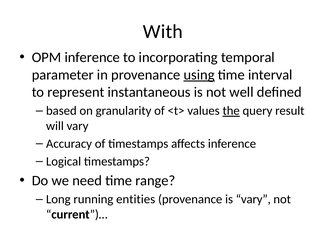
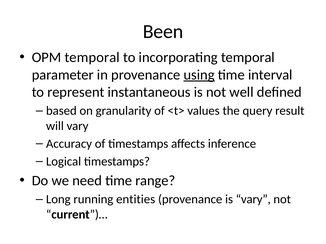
With: With -> Been (163, 32)
OPM inference: inference -> temporal (92, 58)
the underline: present -> none (231, 111)
